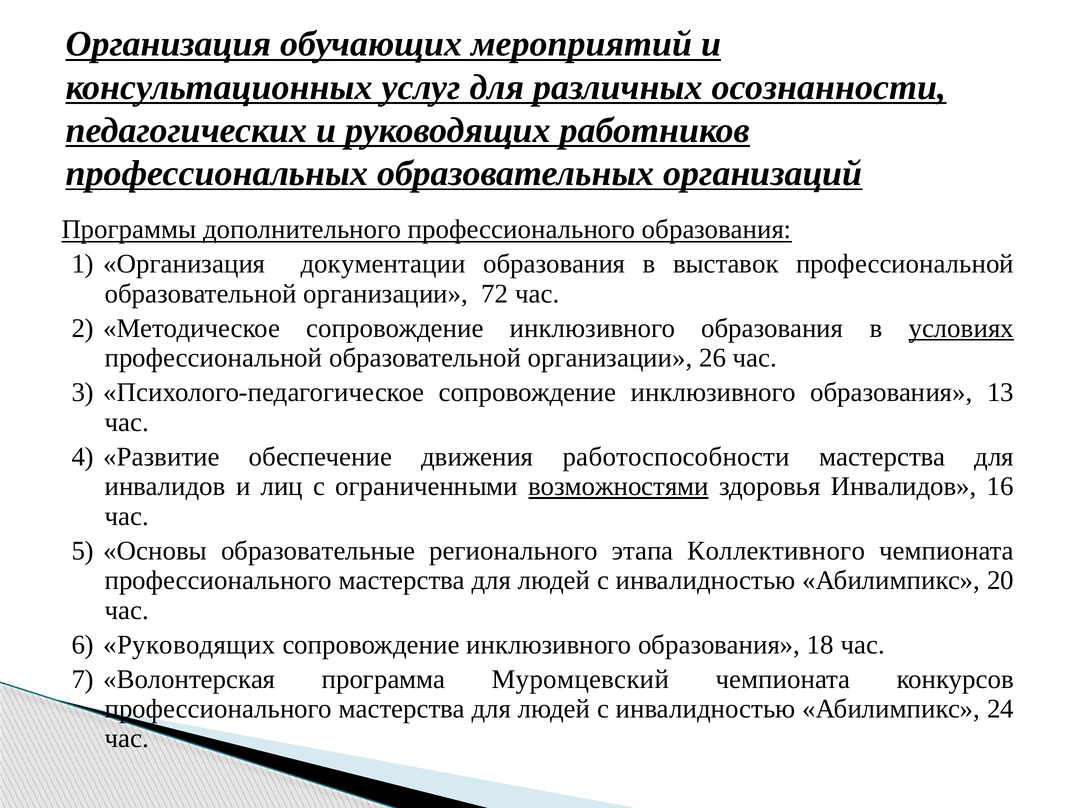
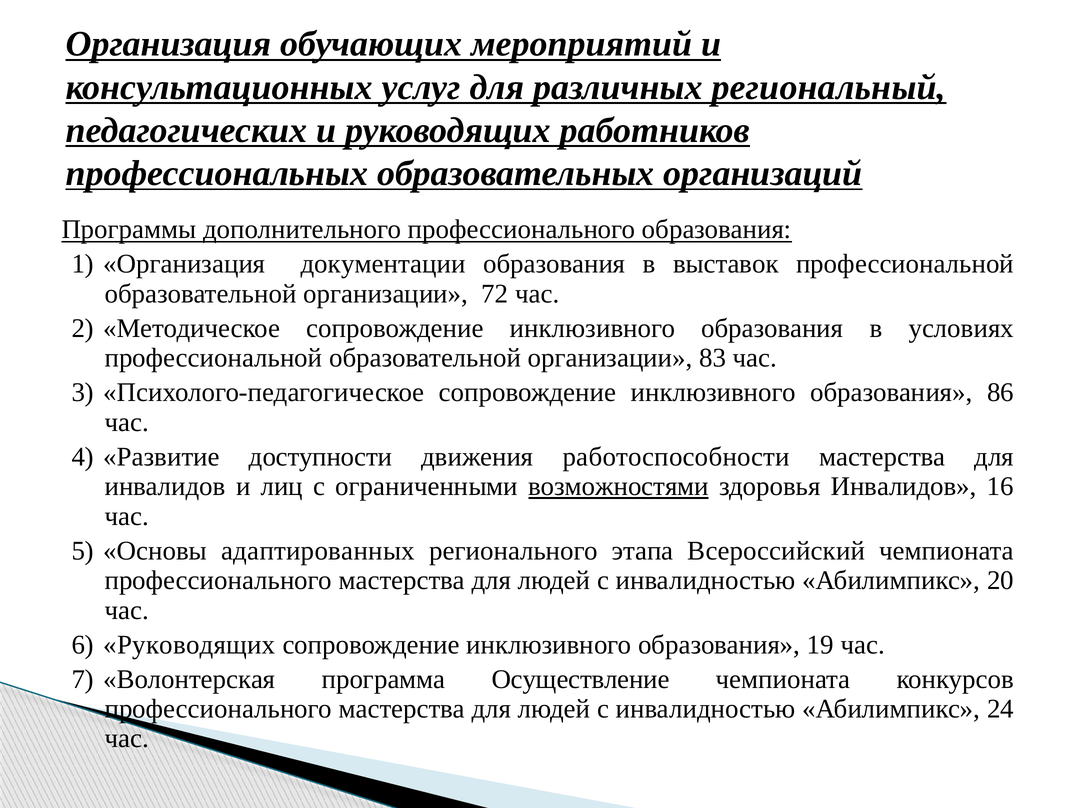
осознанности: осознанности -> региональный (829, 87)
условиях underline: present -> none (961, 329)
26: 26 -> 83 (713, 358)
13: 13 -> 86 (1001, 393)
обеспечение: обеспечение -> доступности (321, 457)
образовательные: образовательные -> адаптированных (318, 551)
Коллективного: Коллективного -> Всероссийский (776, 551)
18: 18 -> 19 (820, 645)
Муромцевский: Муромцевский -> Осуществление (581, 680)
